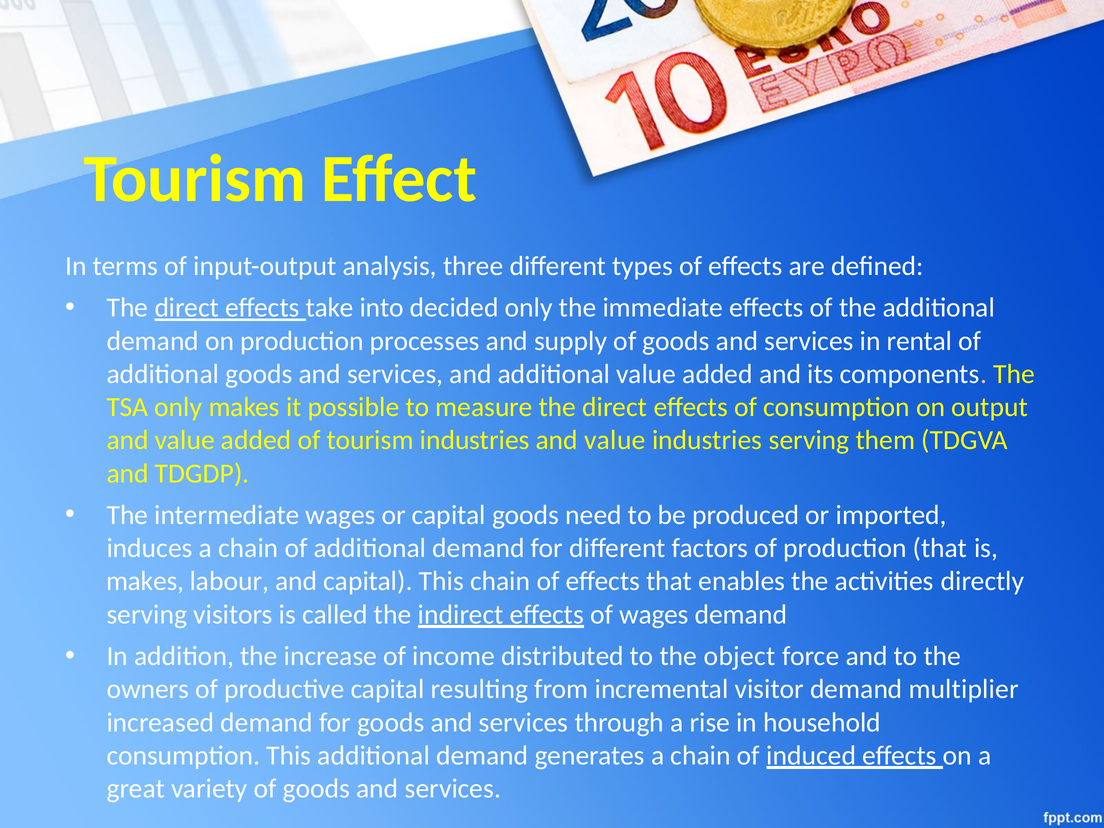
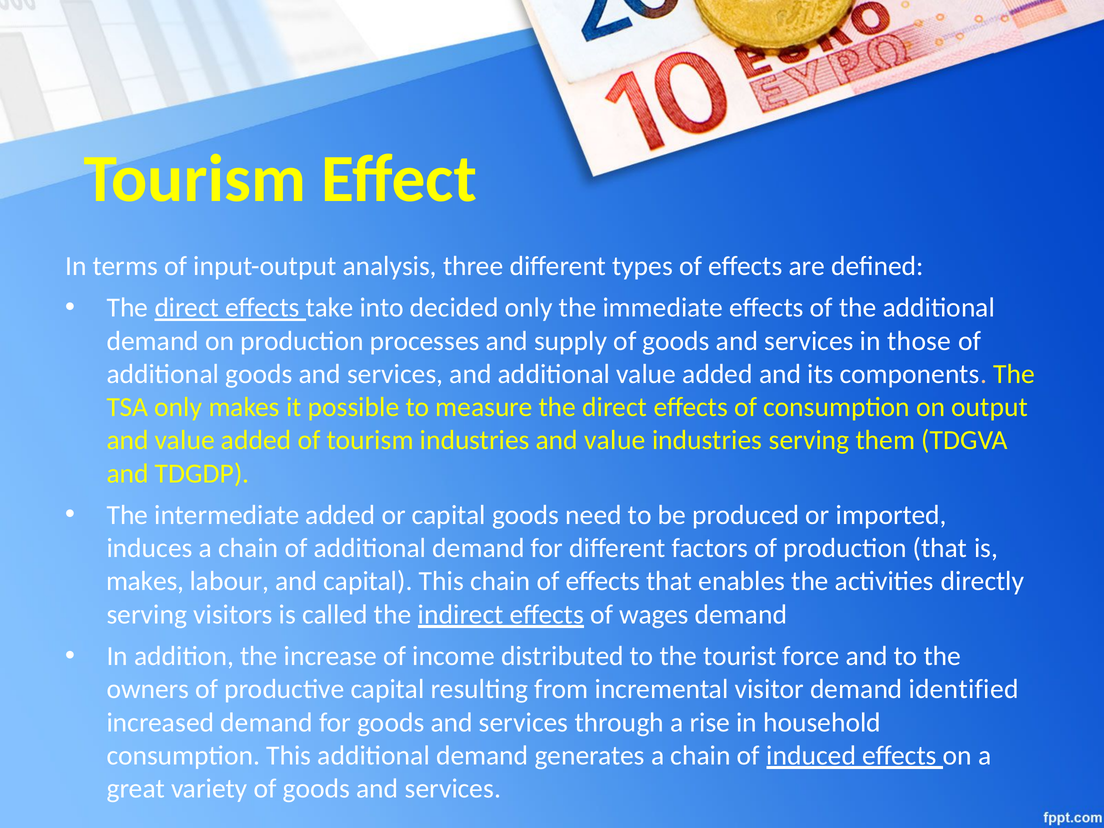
rental: rental -> those (919, 341)
intermediate wages: wages -> added (340, 515)
object: object -> tourist (740, 656)
multiplier: multiplier -> identified (964, 689)
